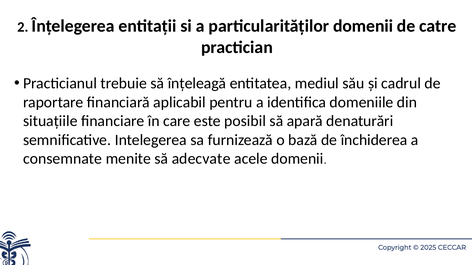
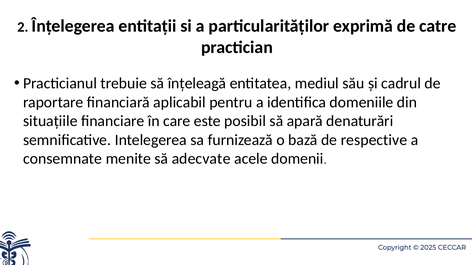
particularităţilor domenii: domenii -> exprimă (363, 26)
închiderea: închiderea -> respective (374, 140)
